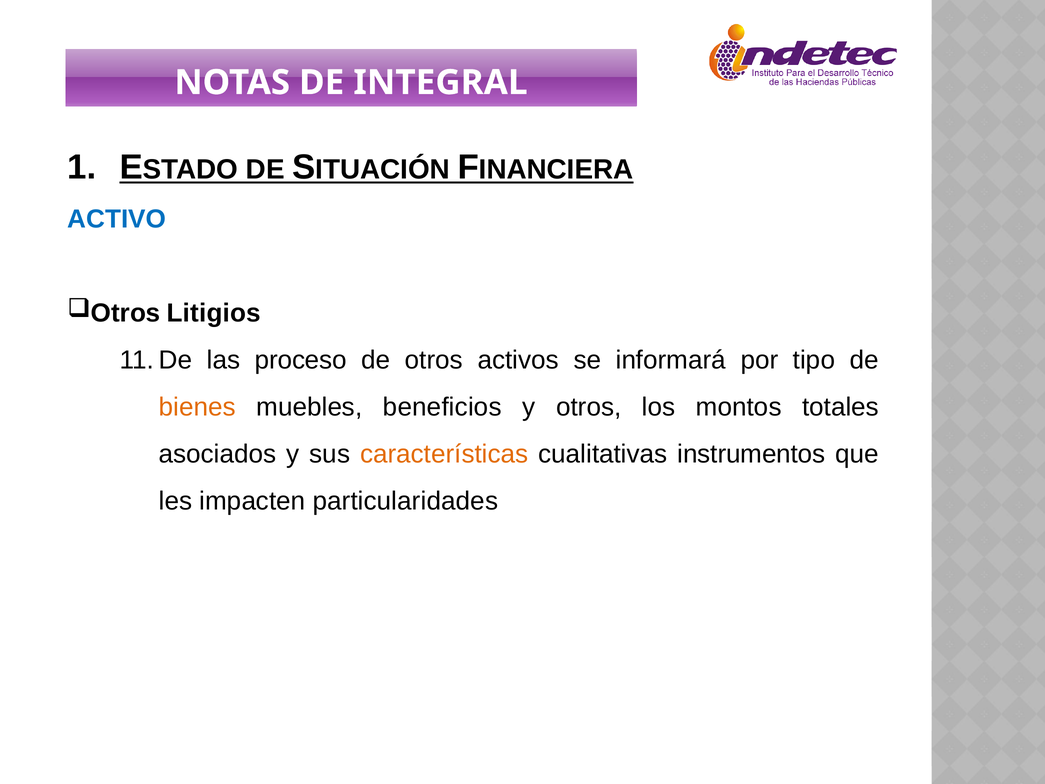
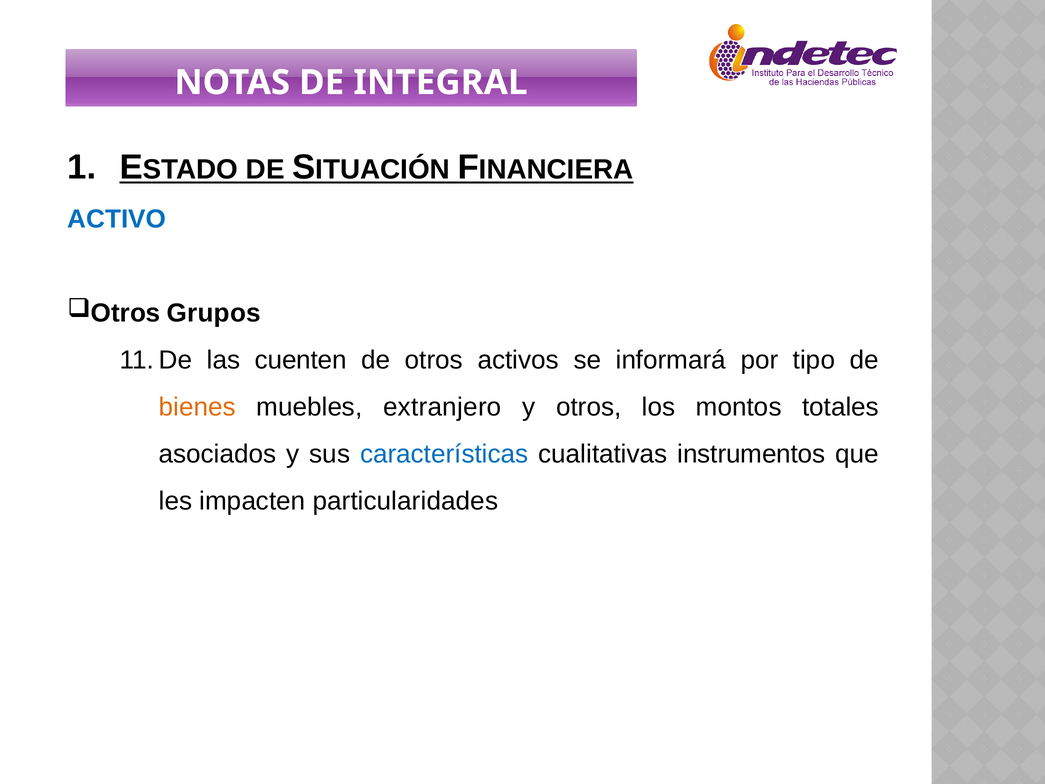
Litigios: Litigios -> Grupos (214, 313)
proceso: proceso -> cuenten (301, 360)
beneficios: beneficios -> extranjero (442, 407)
características colour: orange -> blue (444, 454)
